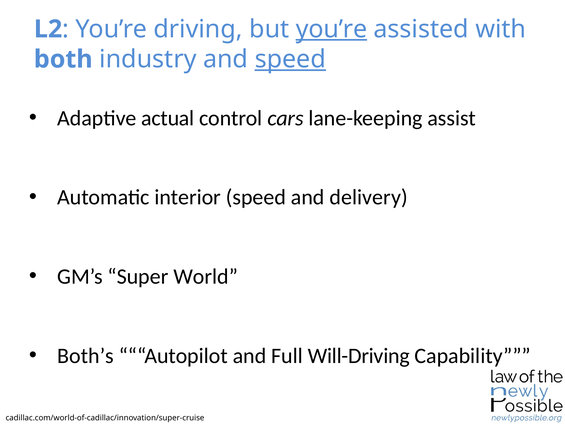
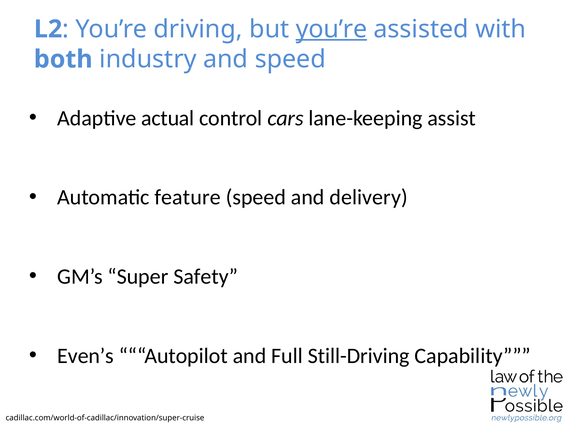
speed underline: present -> none (290, 59)
interior: interior -> feature (188, 197)
World: World -> Safety (206, 276)
Both’s: Both’s -> Even’s (86, 356)
Will-Driving: Will-Driving -> Still-Driving (359, 356)
